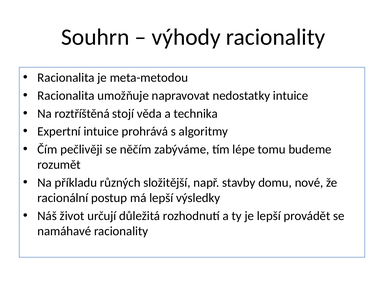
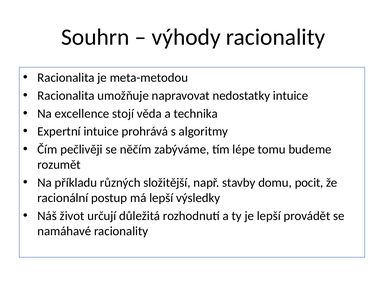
roztříštěná: roztříštěná -> excellence (82, 114)
nové: nové -> pocit (309, 183)
